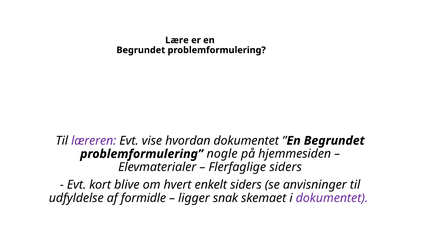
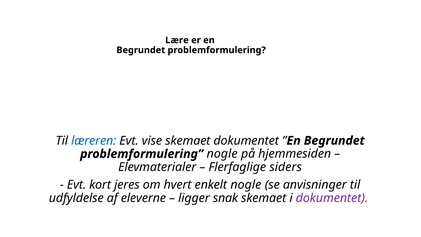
læreren colour: purple -> blue (94, 141)
vise hvordan: hvordan -> skemaet (188, 141)
blive: blive -> jeres (127, 185)
enkelt siders: siders -> nogle (246, 185)
formidle: formidle -> eleverne (143, 198)
